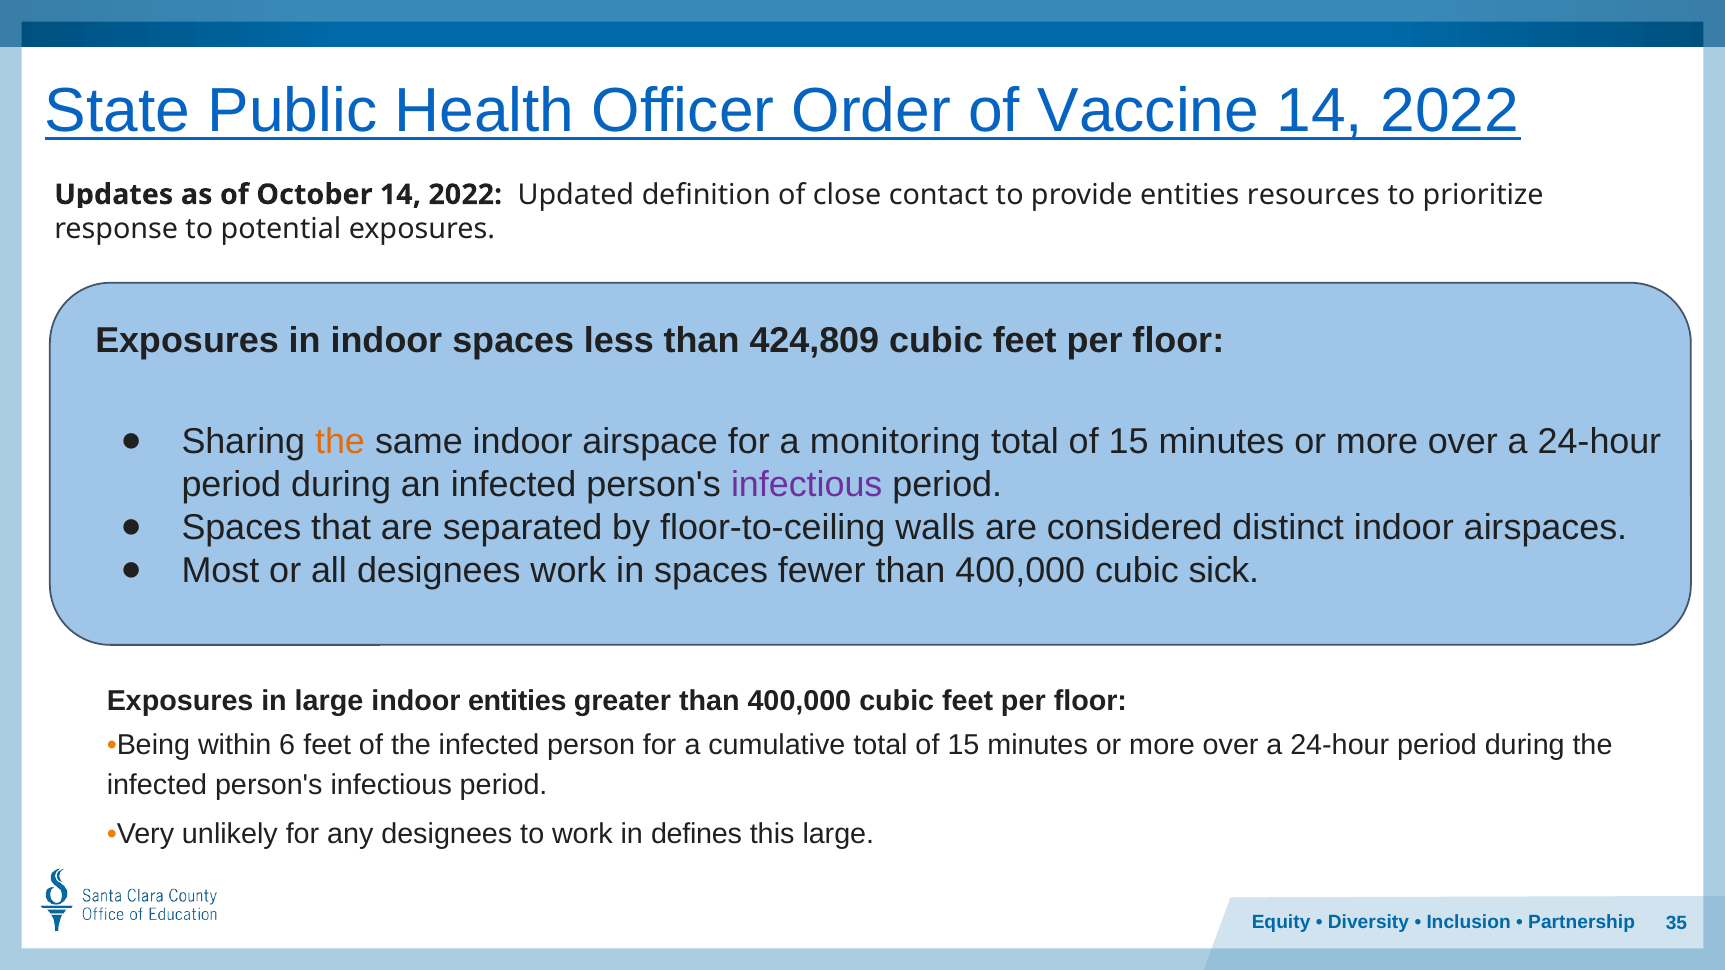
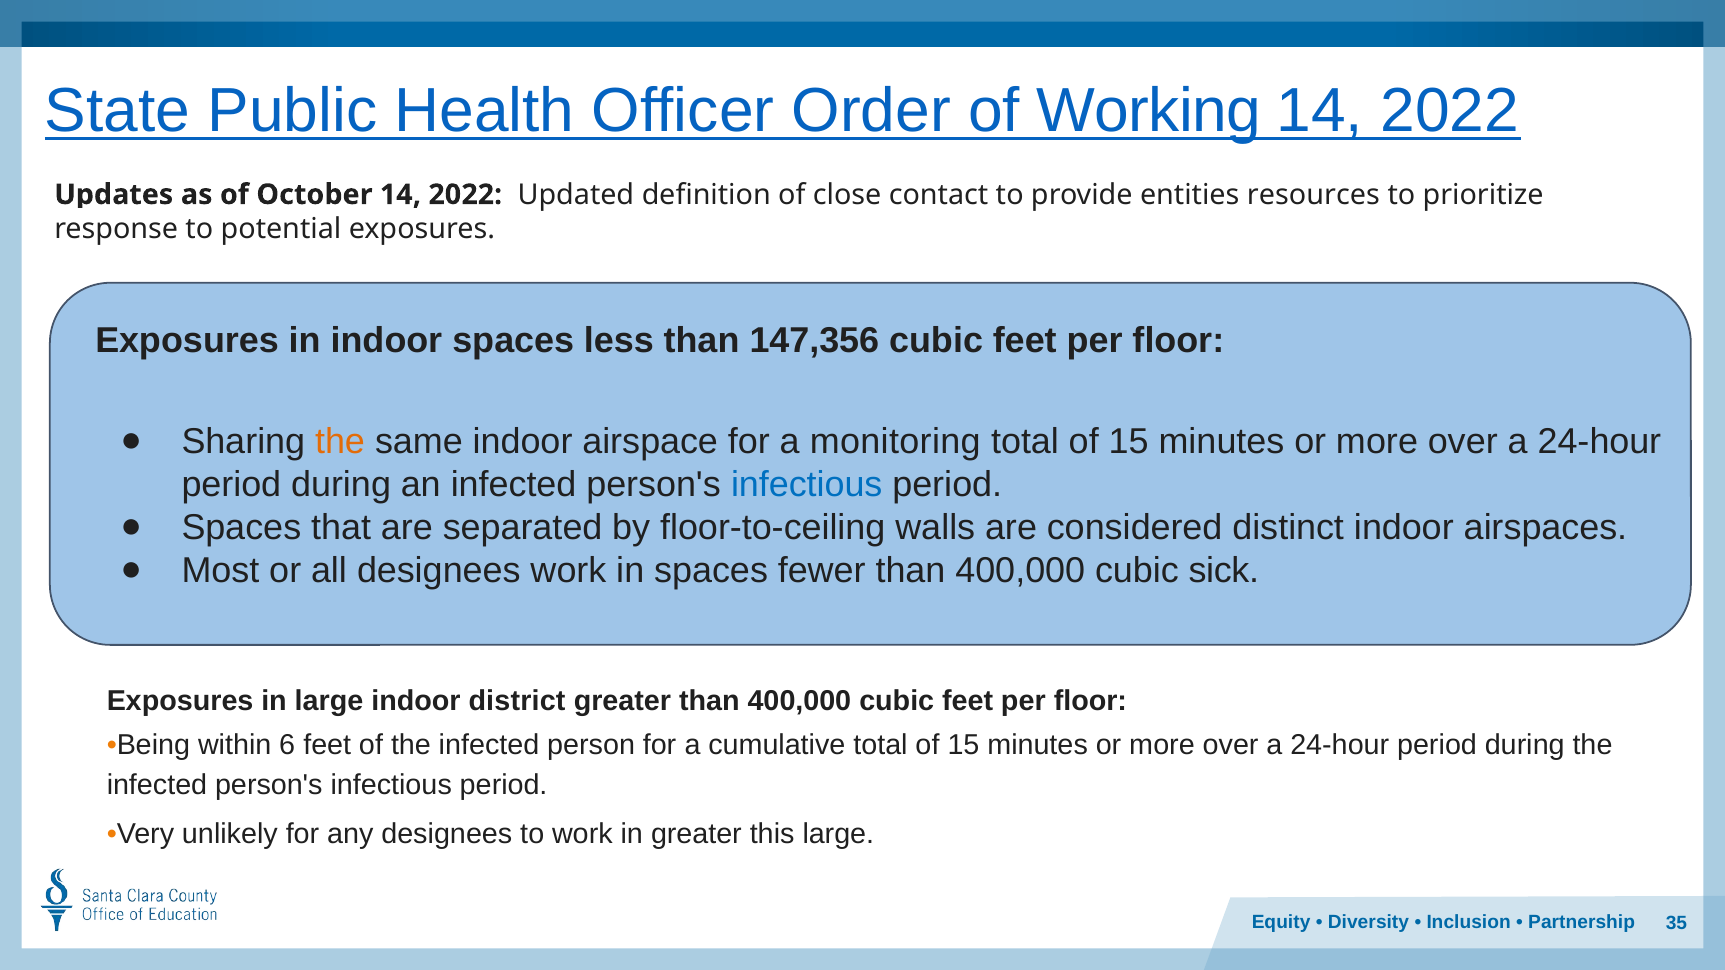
Vaccine: Vaccine -> Working (1149, 111)
424,809: 424,809 -> 147,356 (814, 341)
infectious colour: purple -> blue (807, 485)
indoor entities: entities -> district (517, 701)
in defines: defines -> greater (696, 834)
